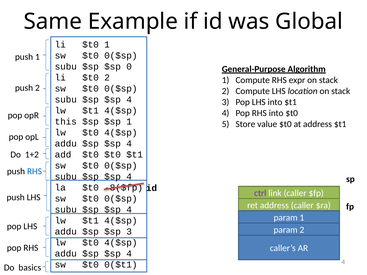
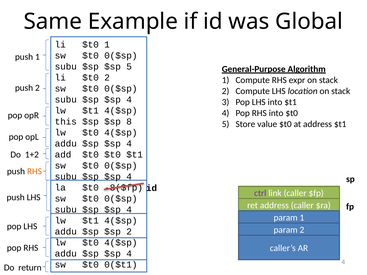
$sp 0: 0 -> 5 (129, 67)
$sp 1: 1 -> 8 (129, 122)
RHS colour: blue -> orange (34, 172)
$sp 3: 3 -> 2 (129, 232)
basics: basics -> return (30, 268)
